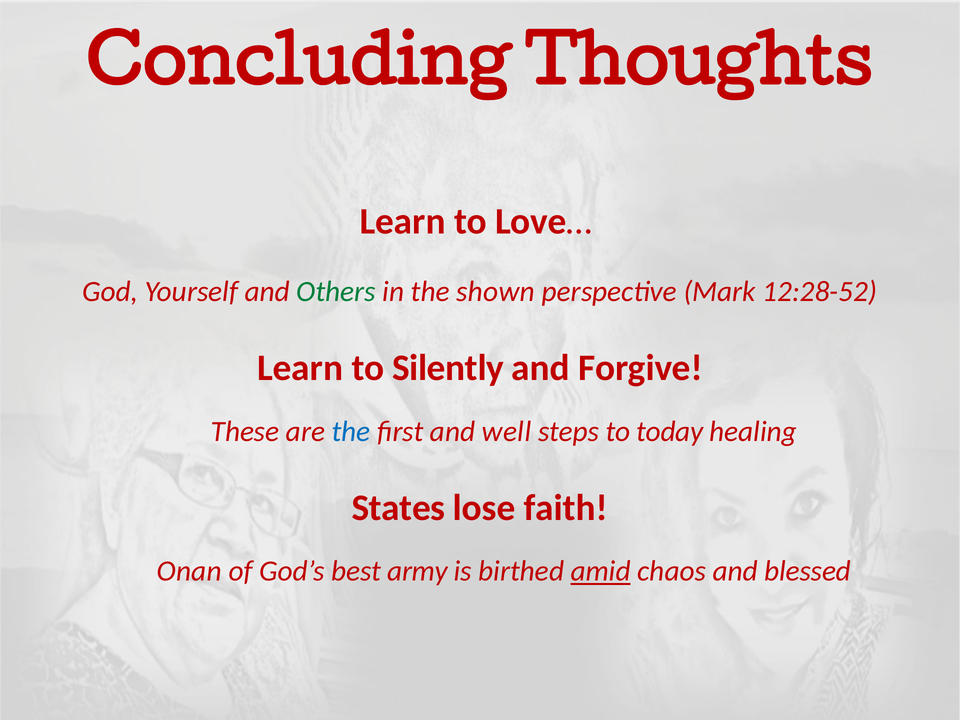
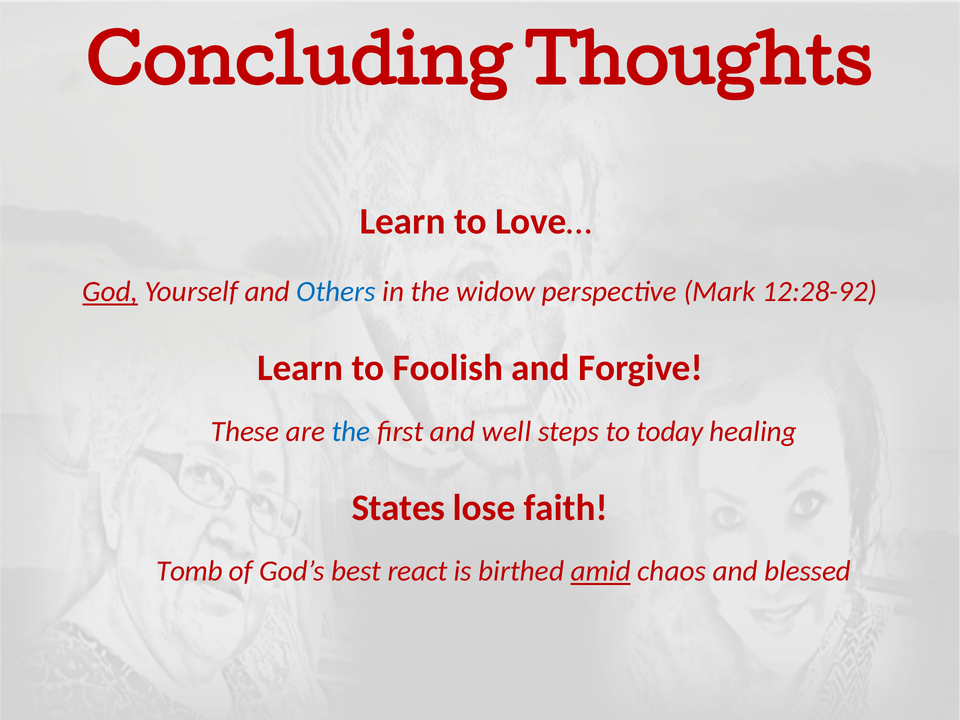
God underline: none -> present (110, 292)
Others colour: green -> blue (336, 292)
shown: shown -> widow (496, 292)
12:28-52: 12:28-52 -> 12:28-92 (820, 292)
Silently: Silently -> Foolish (448, 368)
Onan: Onan -> Tomb (190, 571)
army: army -> react (418, 571)
